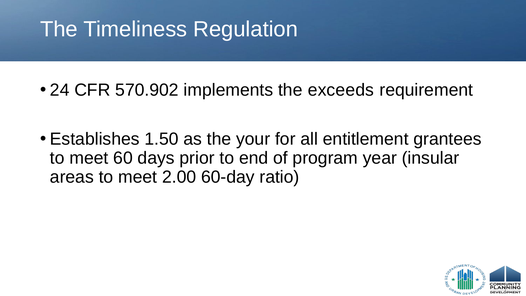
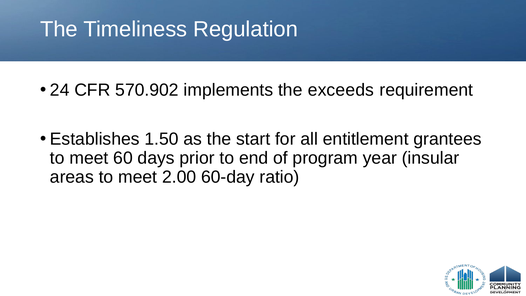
your: your -> start (253, 139)
